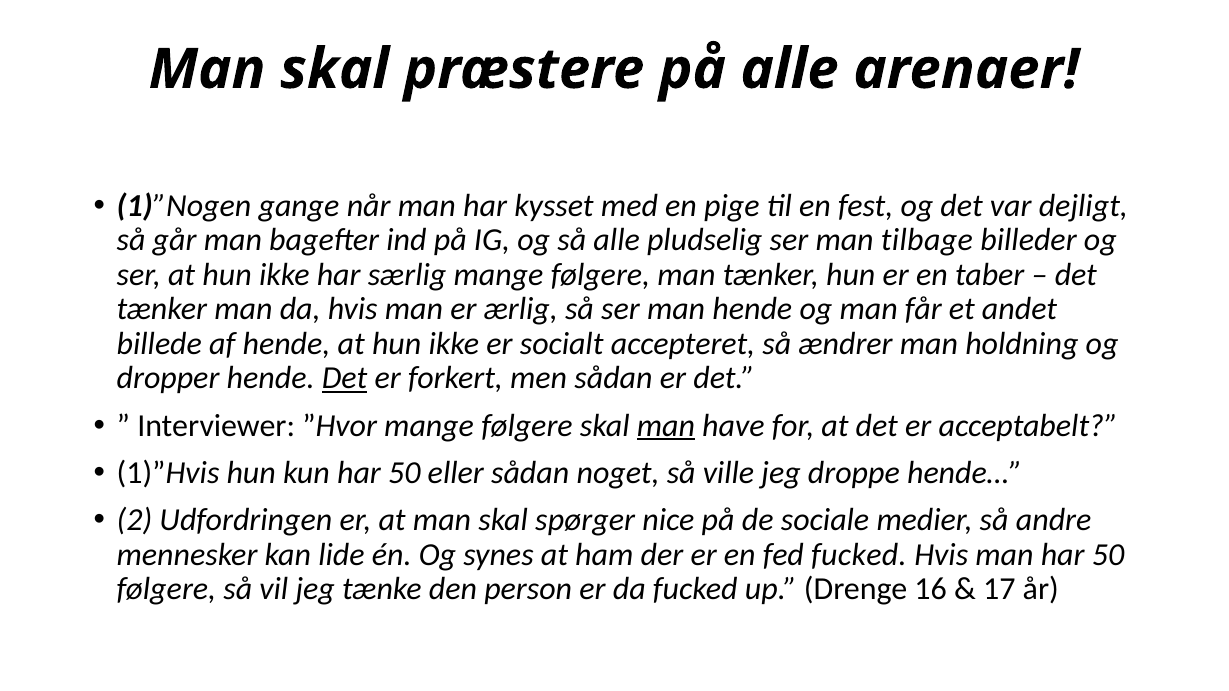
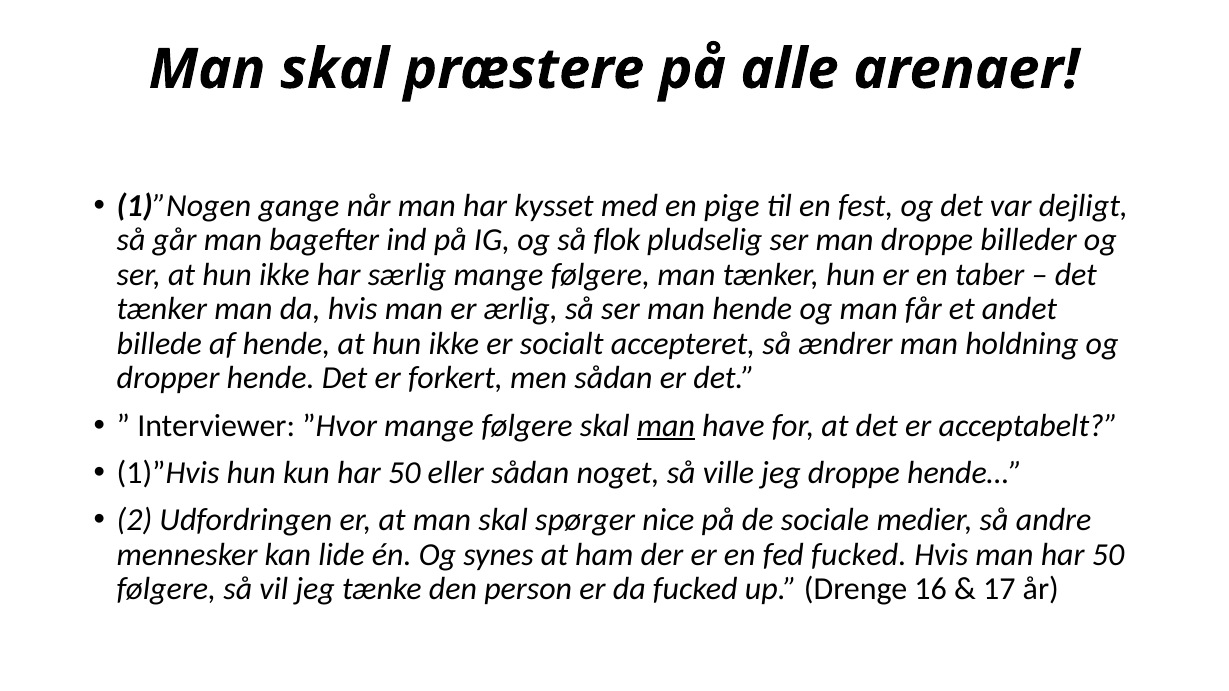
så alle: alle -> flok (617, 240)
man tilbage: tilbage -> droppe (927, 240)
Det underline: present -> none (345, 378)
